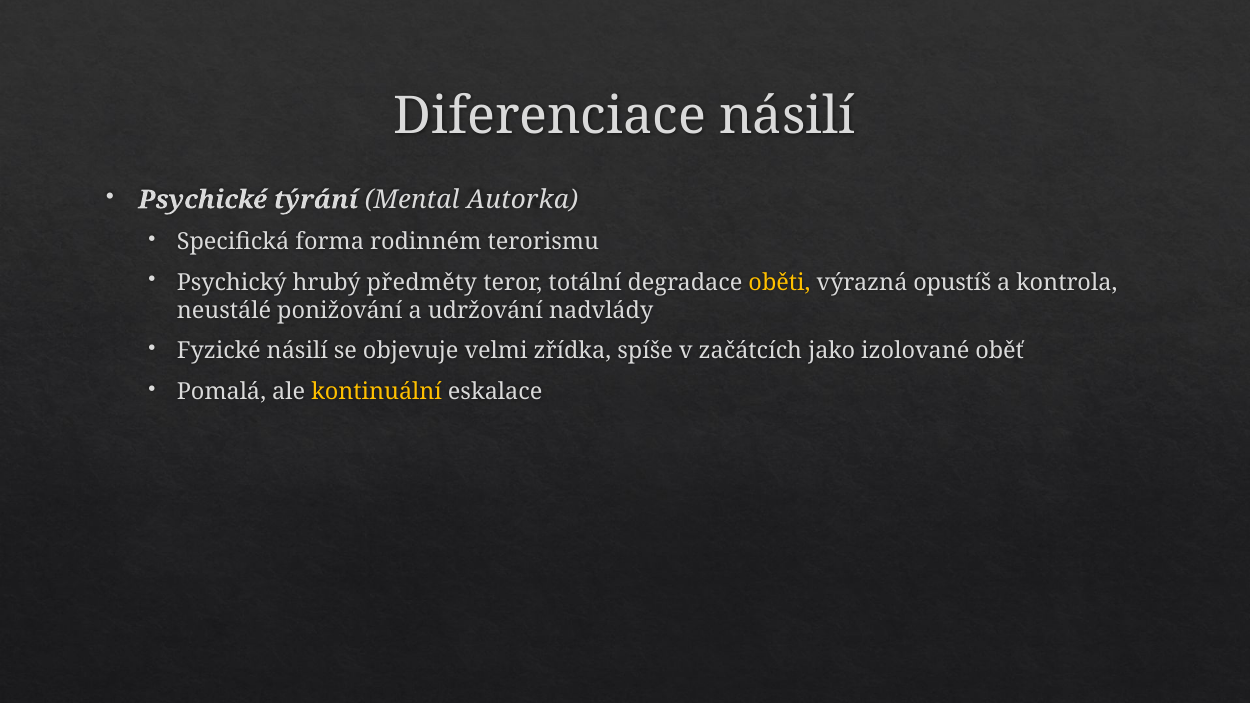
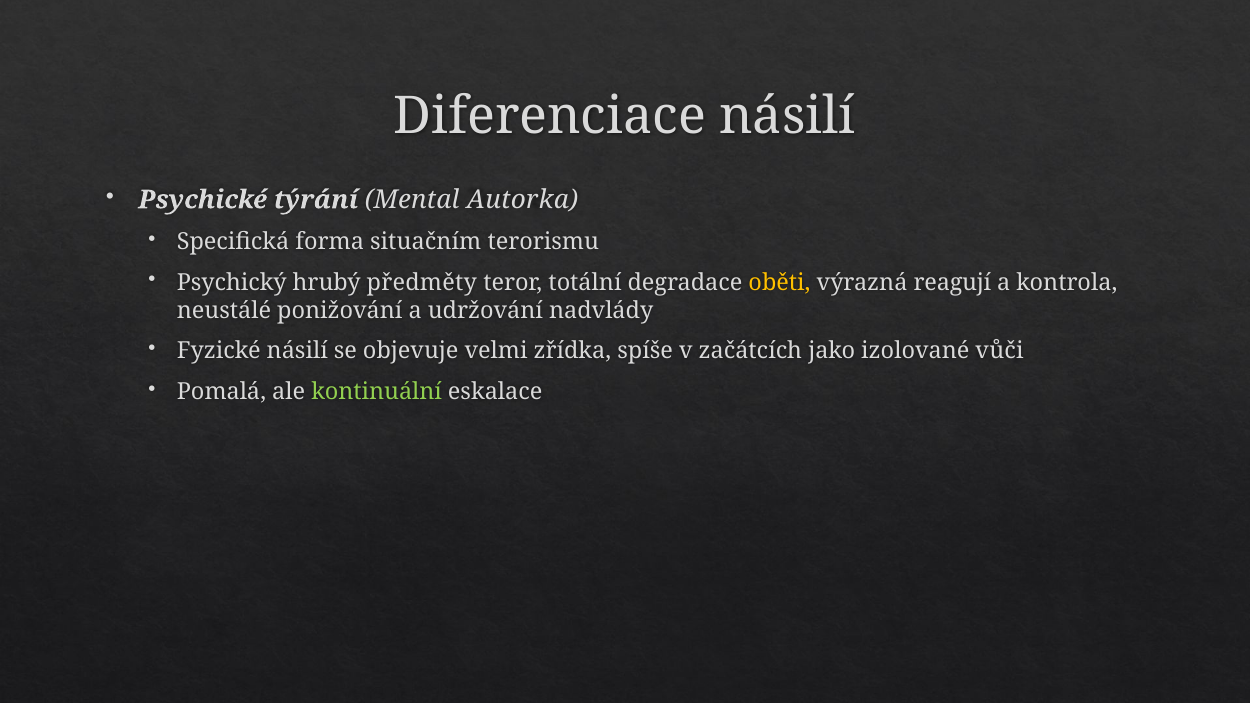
rodinném: rodinném -> situačním (426, 242)
opustíš: opustíš -> reagují (952, 282)
oběť: oběť -> vůči (1000, 351)
kontinuální colour: yellow -> light green (377, 392)
